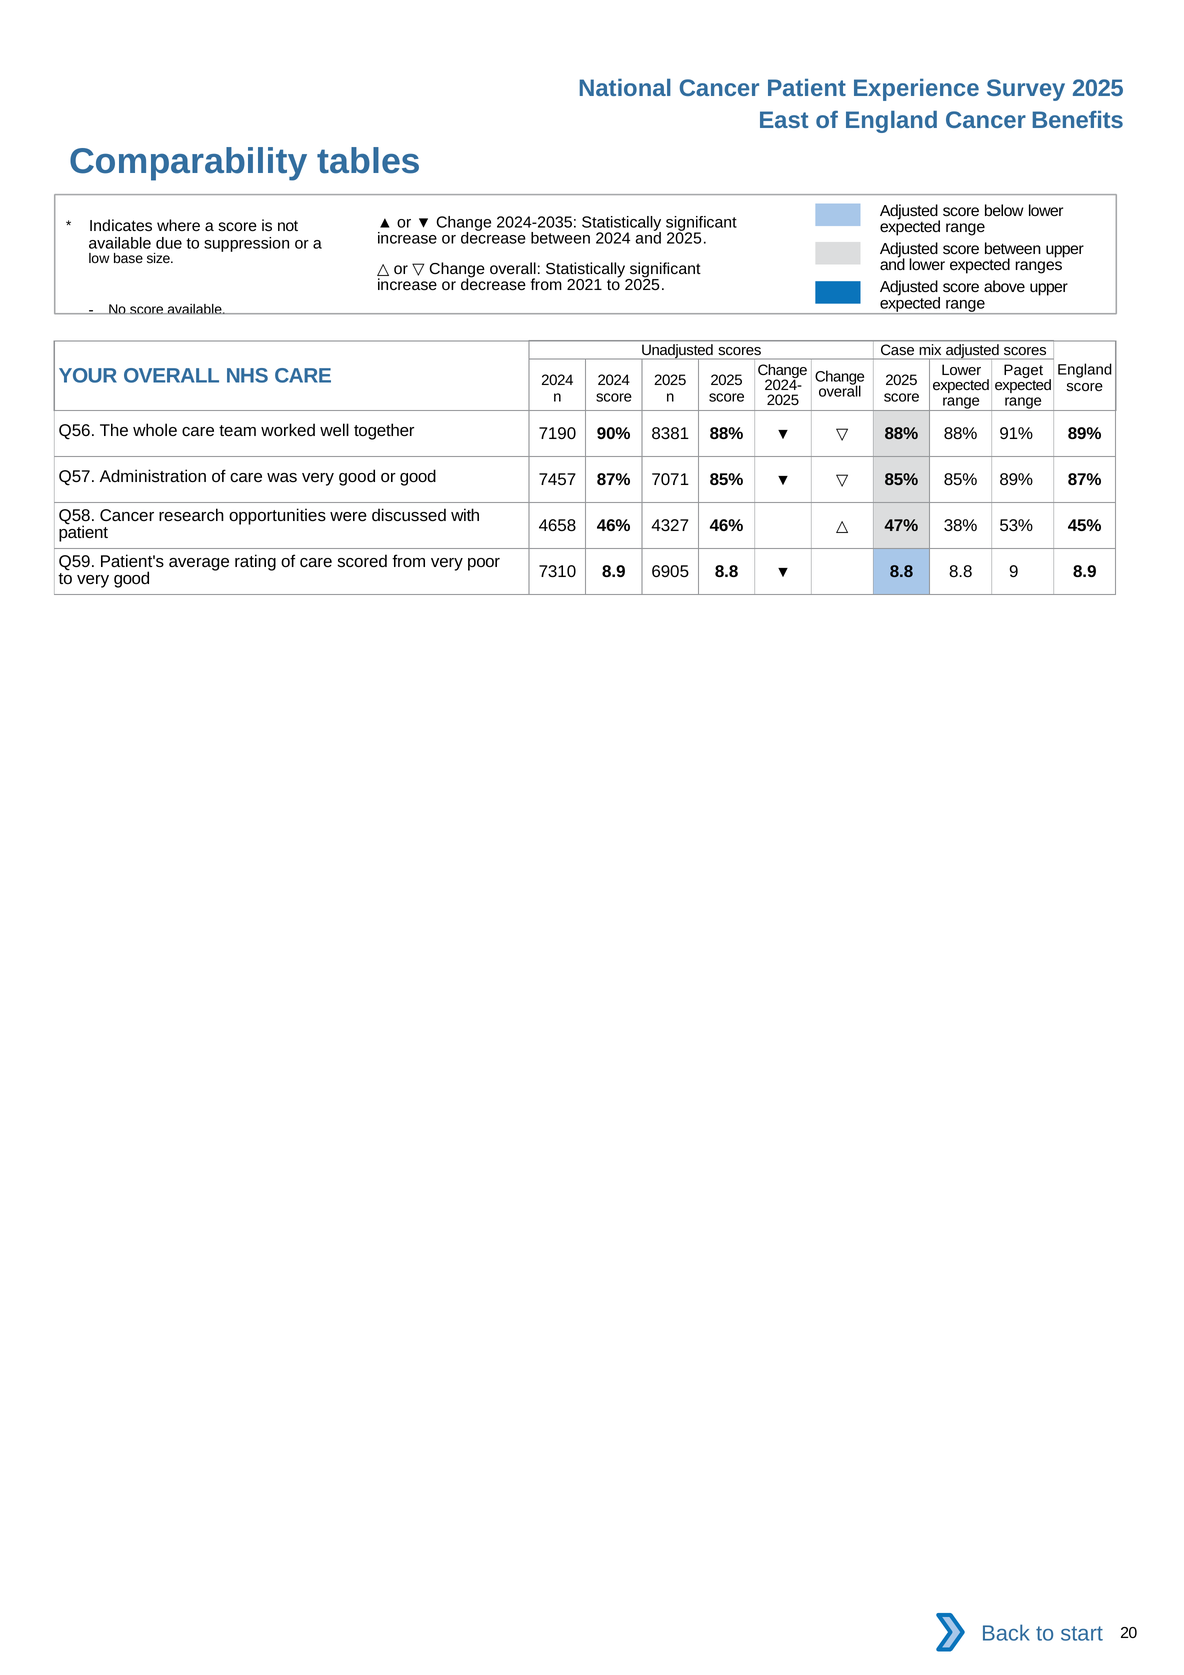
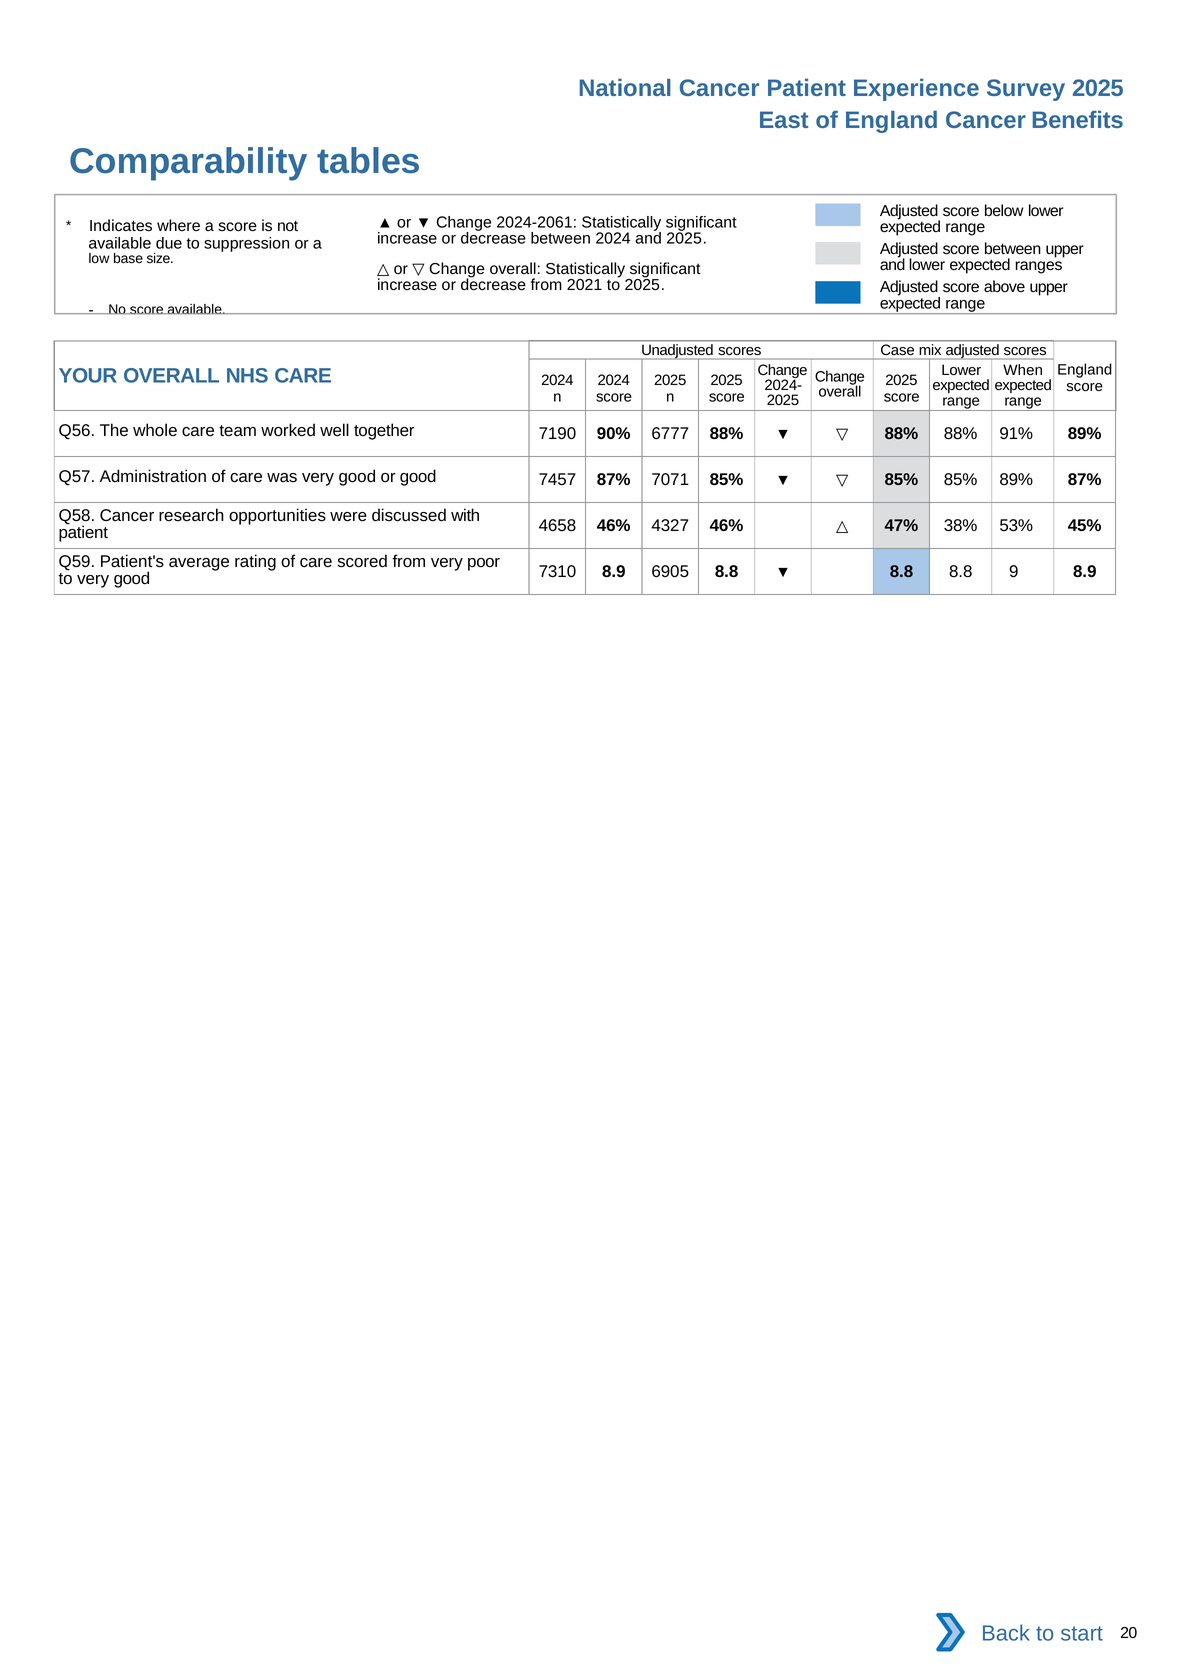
2024-2035: 2024-2035 -> 2024-2061 (537, 223)
Paget: Paget -> When (1023, 371)
8381: 8381 -> 6777 (670, 434)
